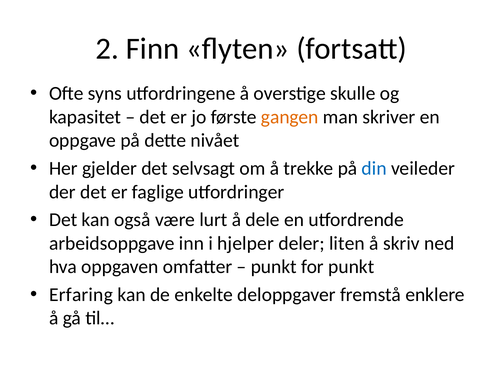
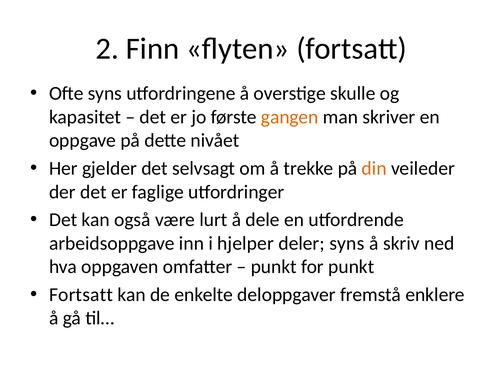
din colour: blue -> orange (374, 169)
deler liten: liten -> syns (347, 243)
Erfaring: Erfaring -> Fortsatt (81, 295)
